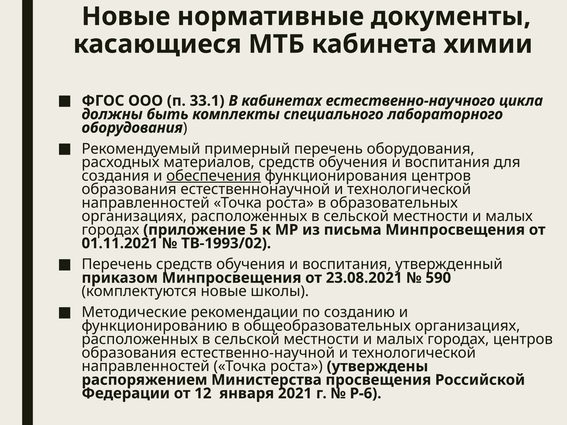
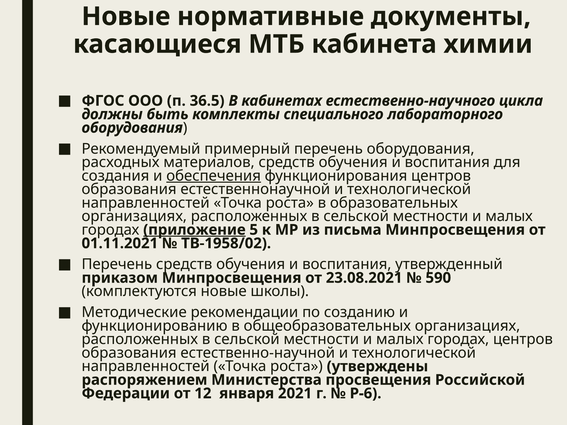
33.1: 33.1 -> 36.5 (207, 101)
приложение underline: none -> present (194, 230)
ТВ-1993/02: ТВ-1993/02 -> ТВ-1958/02 (226, 243)
